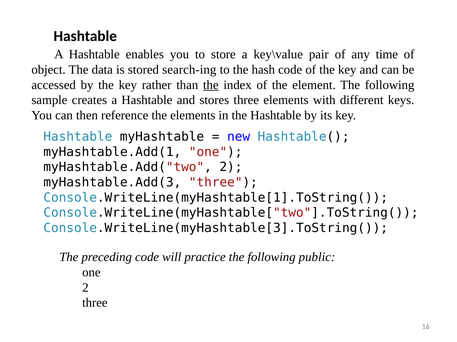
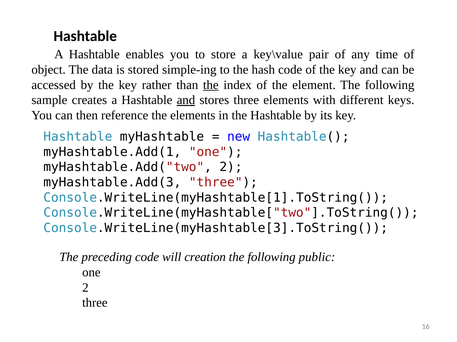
search-ing: search-ing -> simple-ing (189, 70)
and underline: none -> present (186, 100)
practice: practice -> creation (205, 258)
